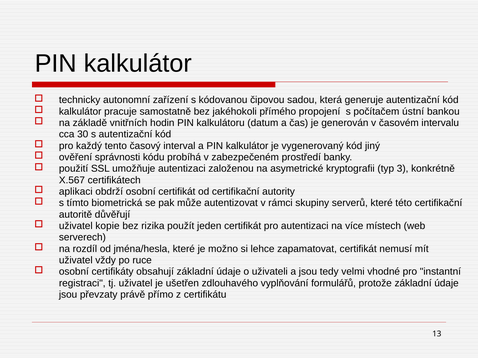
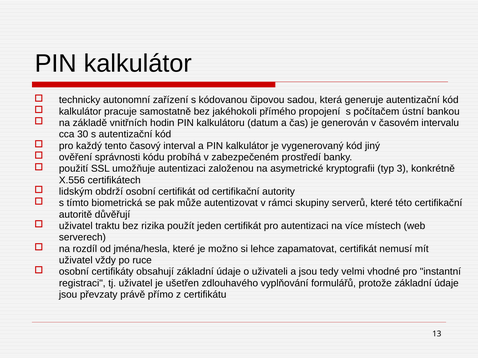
X.567: X.567 -> X.556 (72, 180)
aplikaci: aplikaci -> lidským (76, 192)
kopie: kopie -> traktu (108, 226)
